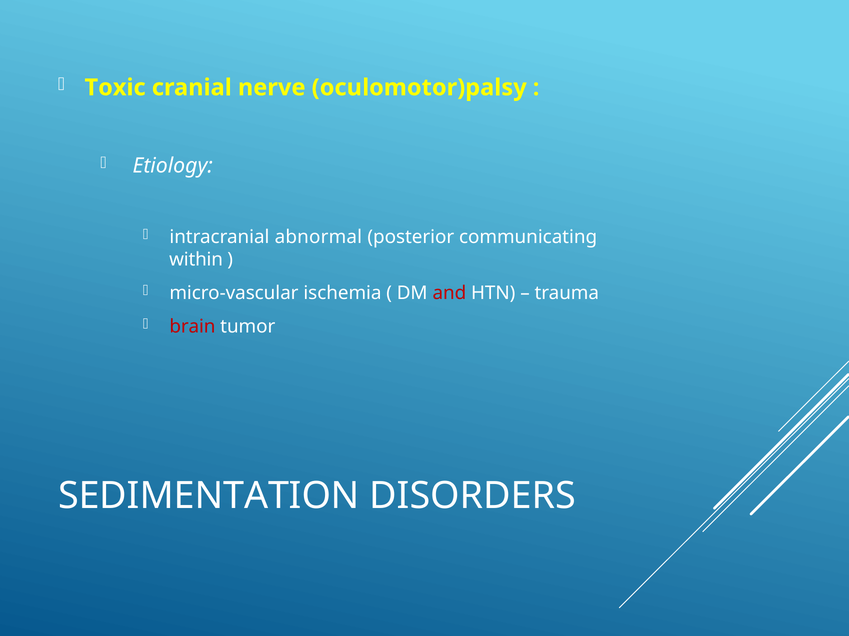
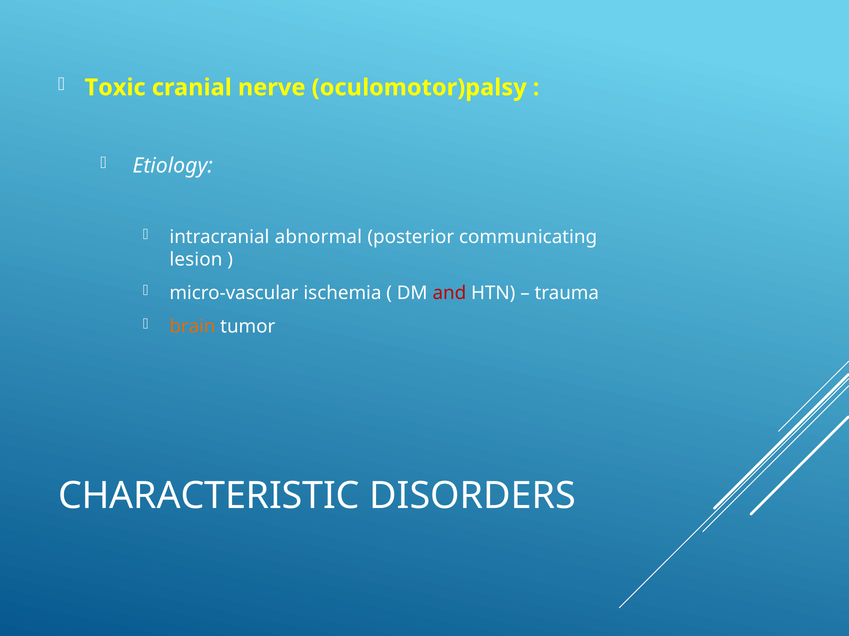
within: within -> lesion (196, 260)
brain colour: red -> orange (192, 327)
SEDIMENTATION: SEDIMENTATION -> CHARACTERISTIC (209, 496)
